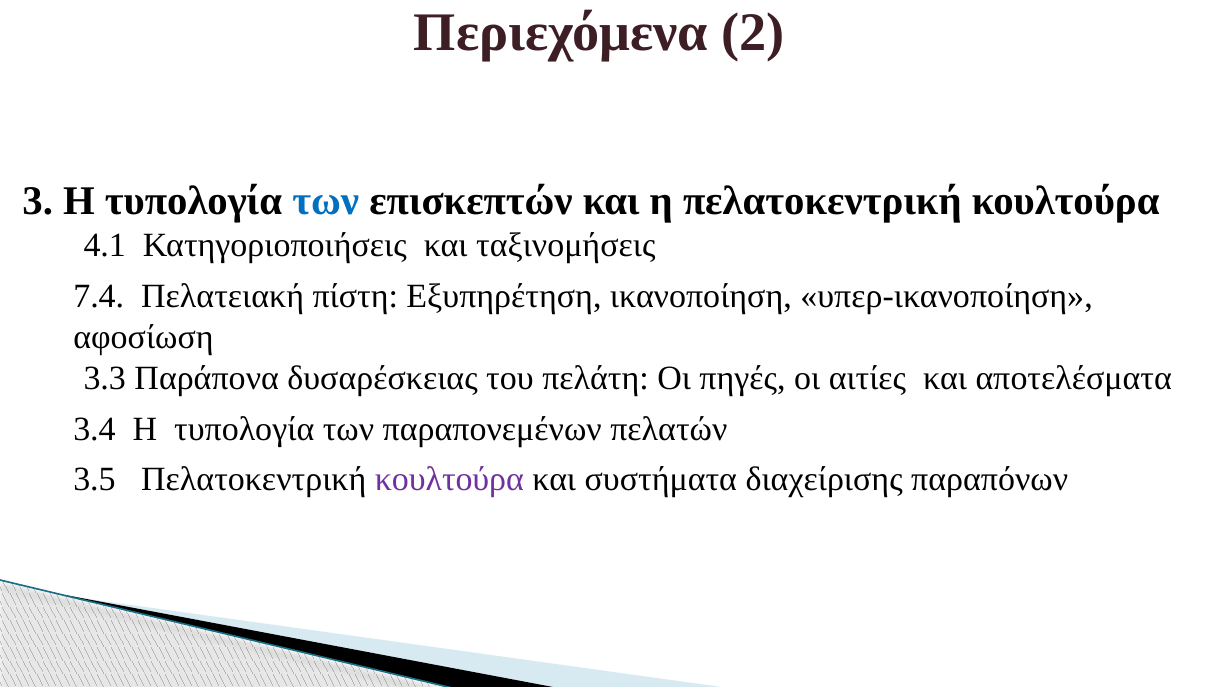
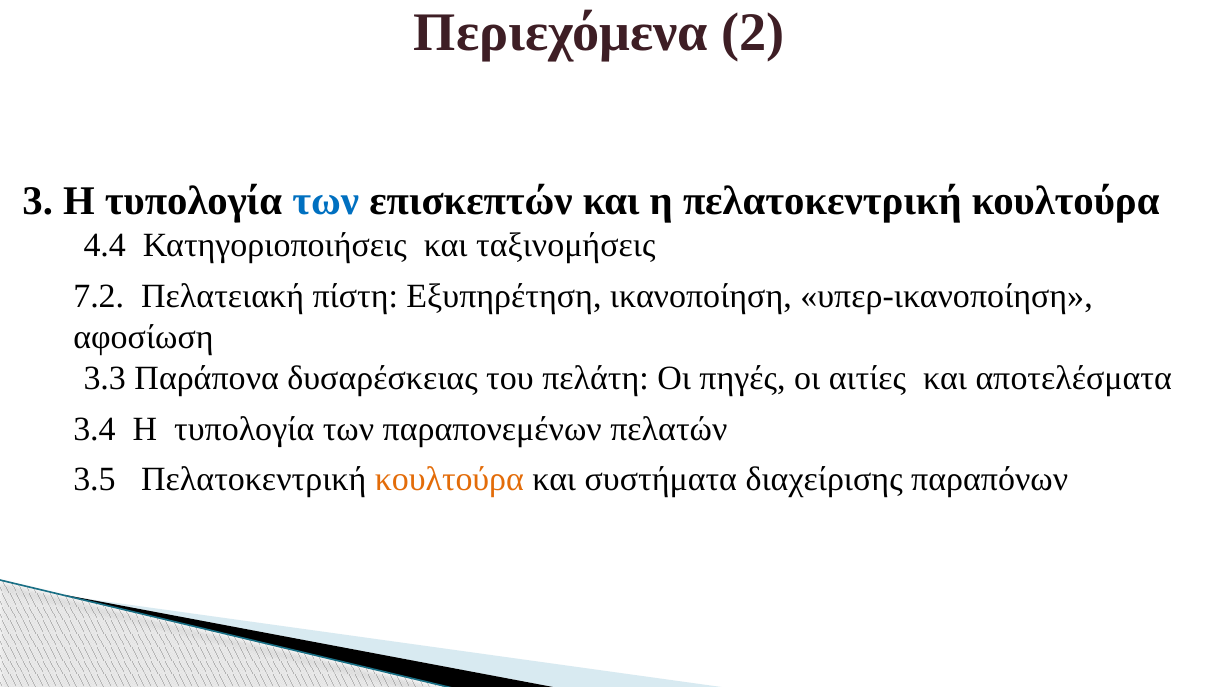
4.1: 4.1 -> 4.4 (105, 246)
7.4: 7.4 -> 7.2 (99, 297)
κουλτούρα colour: purple -> orange (449, 480)
